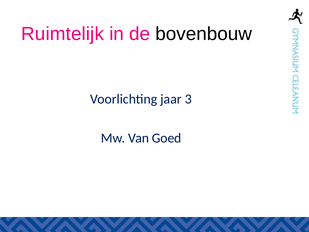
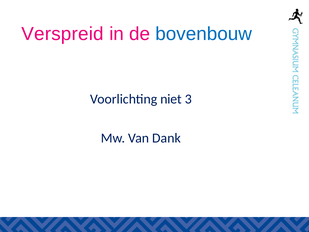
Ruimtelijk: Ruimtelijk -> Verspreid (63, 34)
bovenbouw colour: black -> blue (204, 34)
jaar: jaar -> niet (171, 99)
Goed: Goed -> Dank (167, 138)
